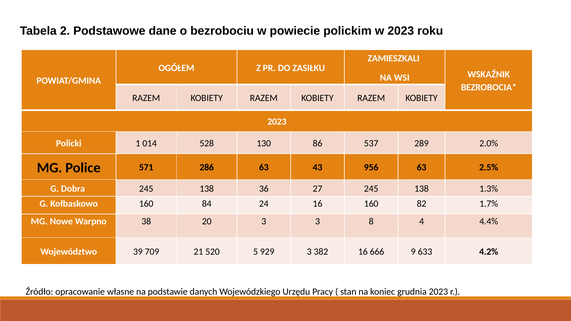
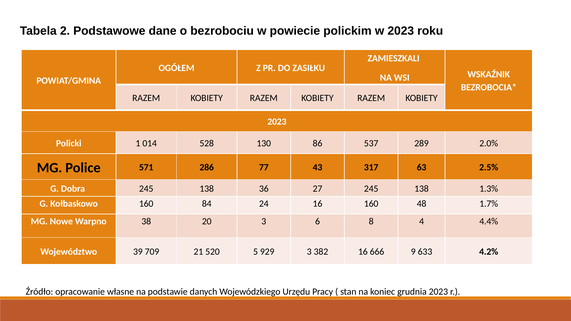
286 63: 63 -> 77 (264, 168)
956: 956 -> 317 (371, 168)
82: 82 -> 48 (422, 204)
3 3: 3 -> 6 (318, 221)
